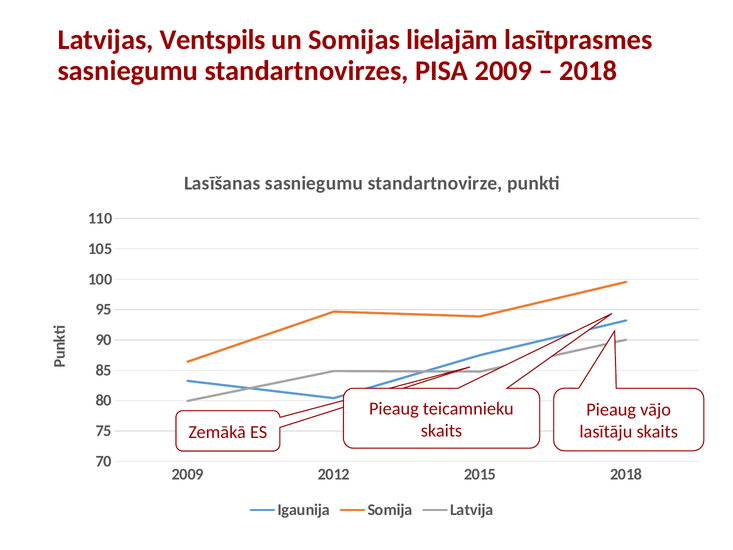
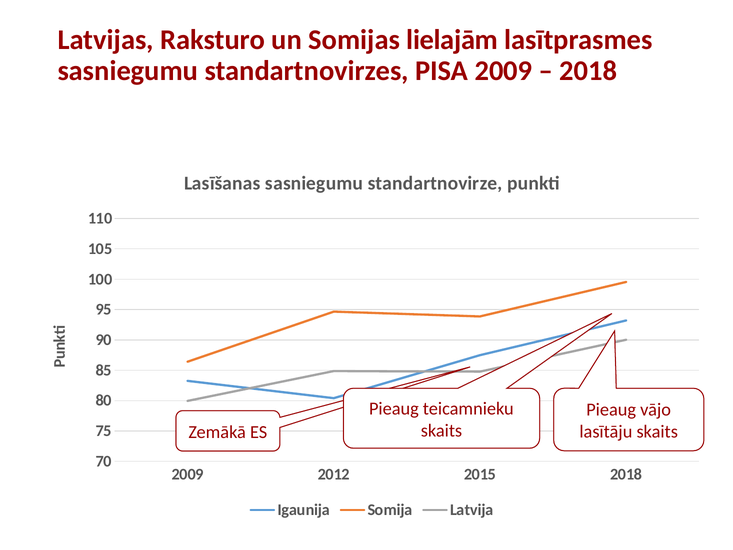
Ventspils: Ventspils -> Raksturo (213, 40)
